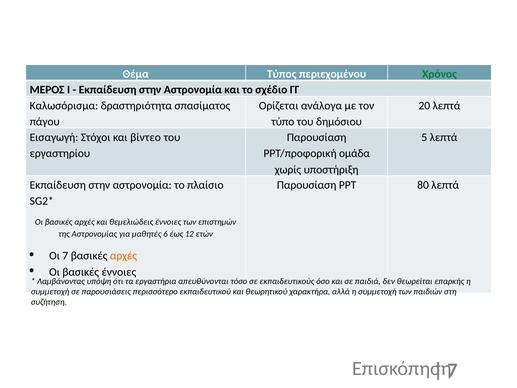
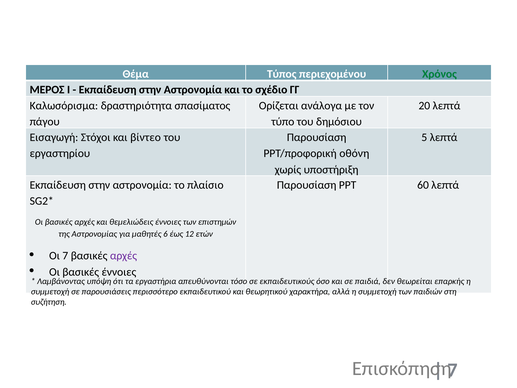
ομάδα: ομάδα -> οθόνη (354, 153)
80: 80 -> 60 (423, 185)
αρχές colour: orange -> purple (123, 256)
